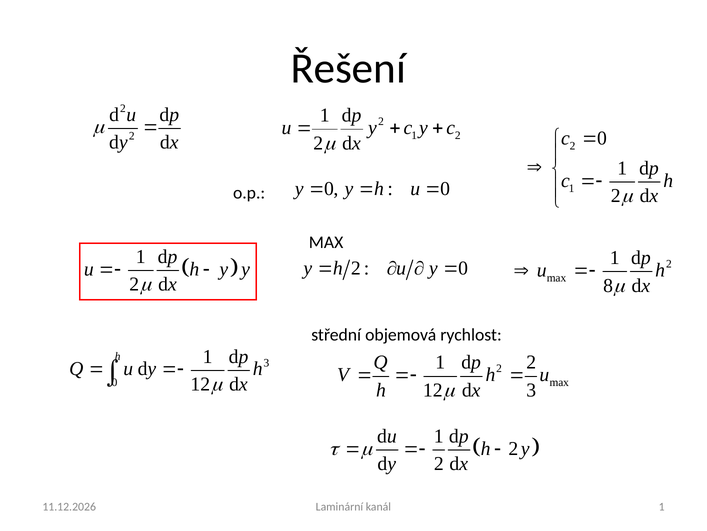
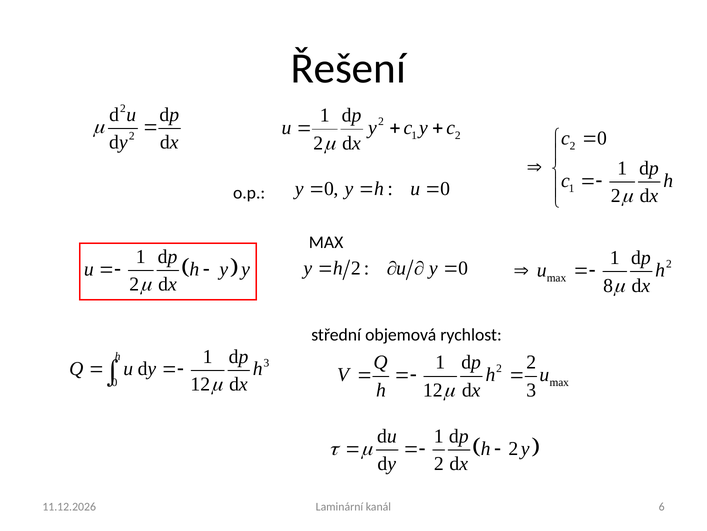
kanál 1: 1 -> 6 (662, 506)
